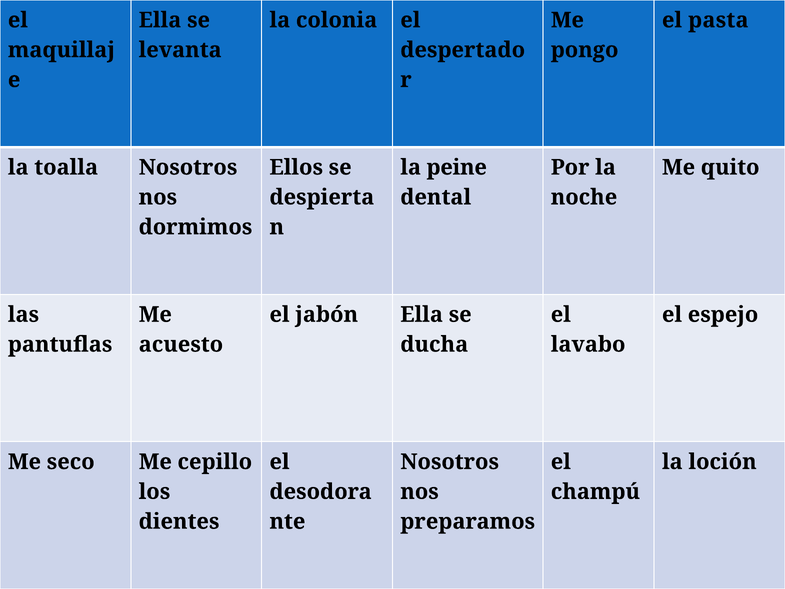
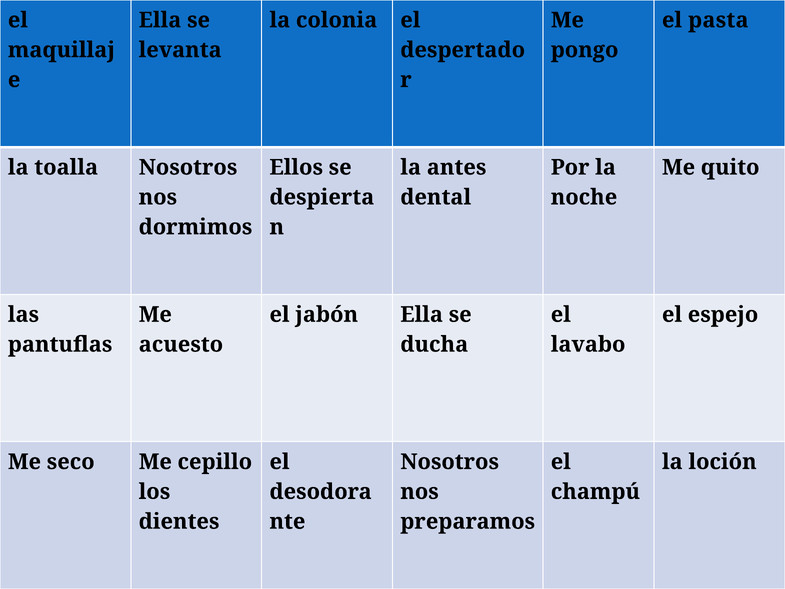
peine: peine -> antes (457, 167)
